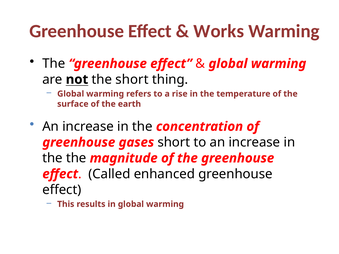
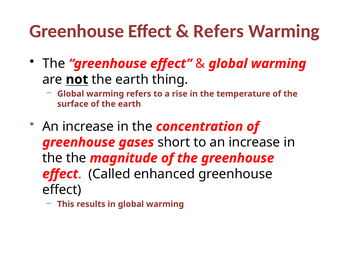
Works: Works -> Refers (219, 31)
not the short: short -> earth (132, 80)
